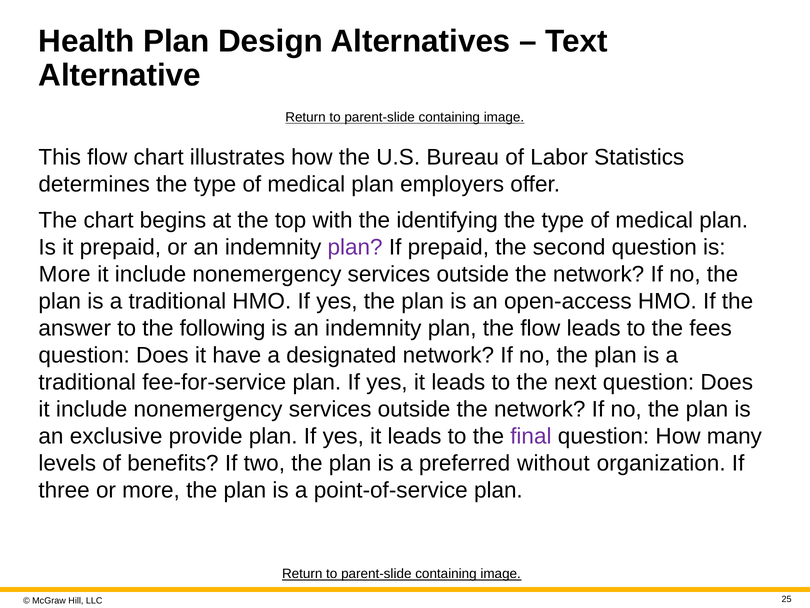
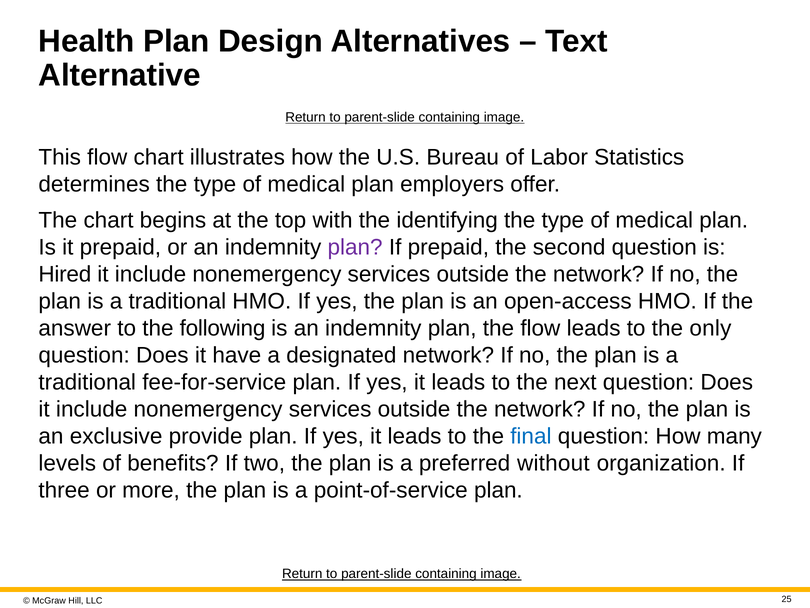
More: More -> Hired (65, 274)
fees: fees -> only (710, 328)
final colour: purple -> blue (531, 436)
